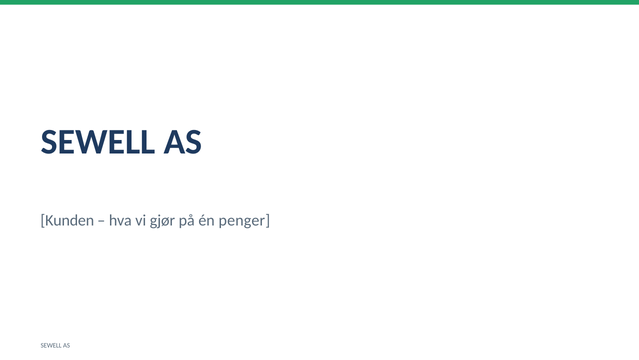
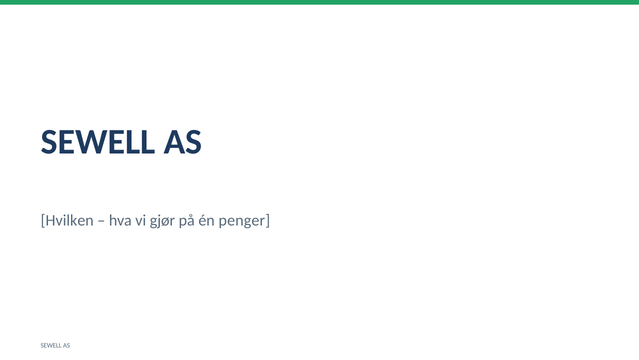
Kunden: Kunden -> Hvilken (67, 220)
